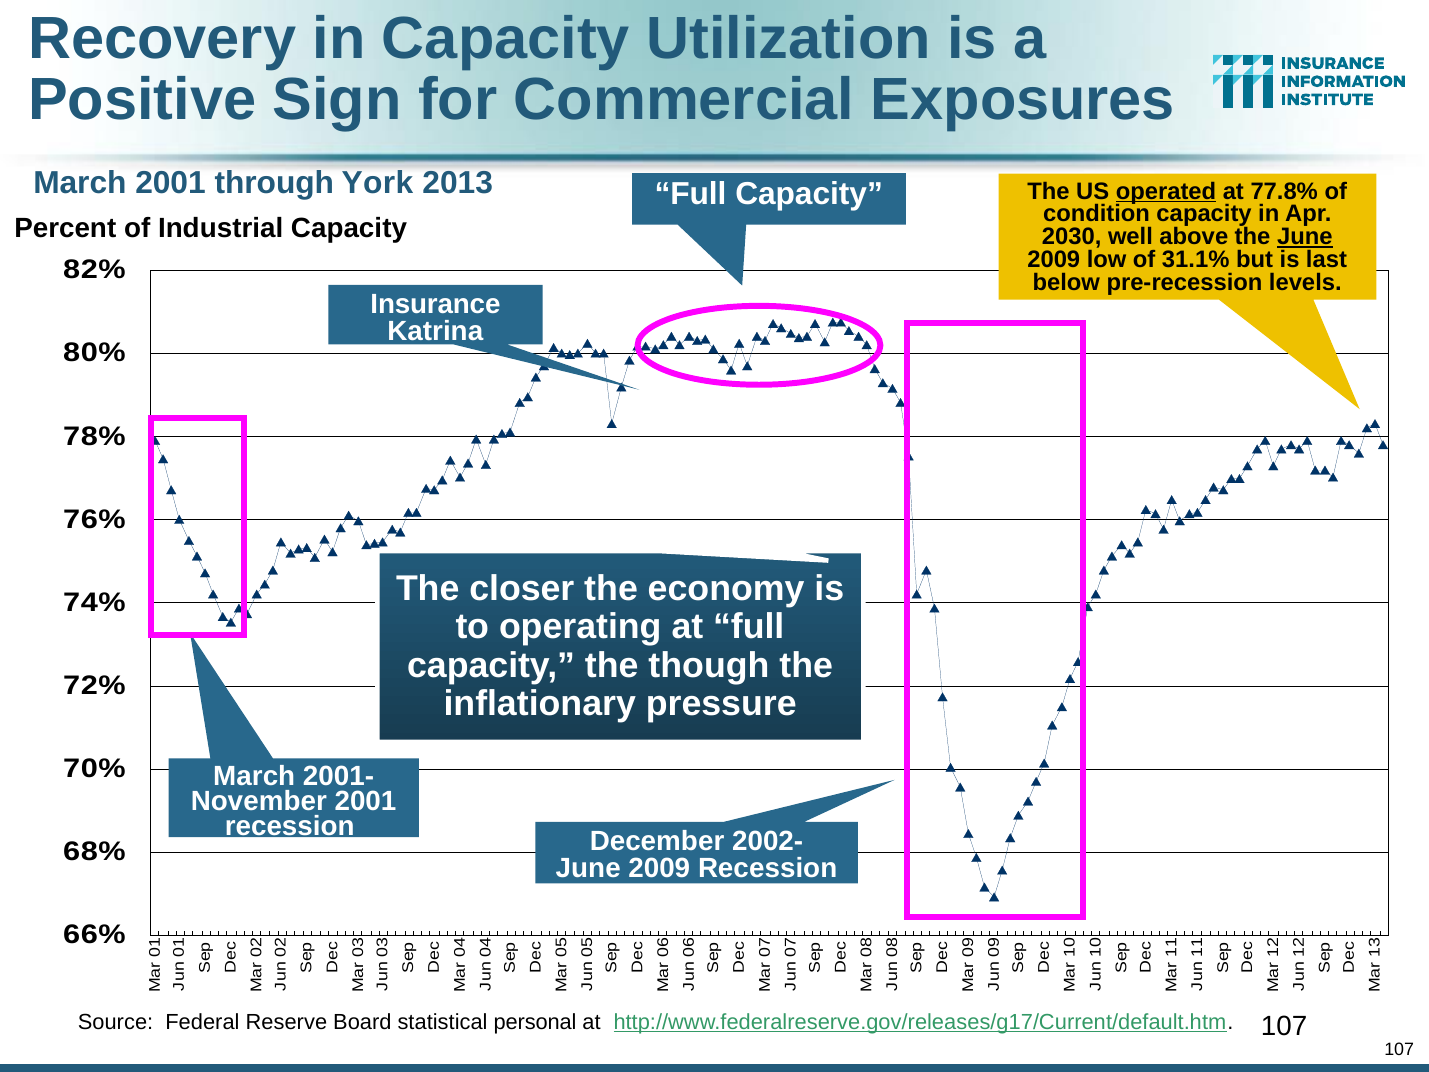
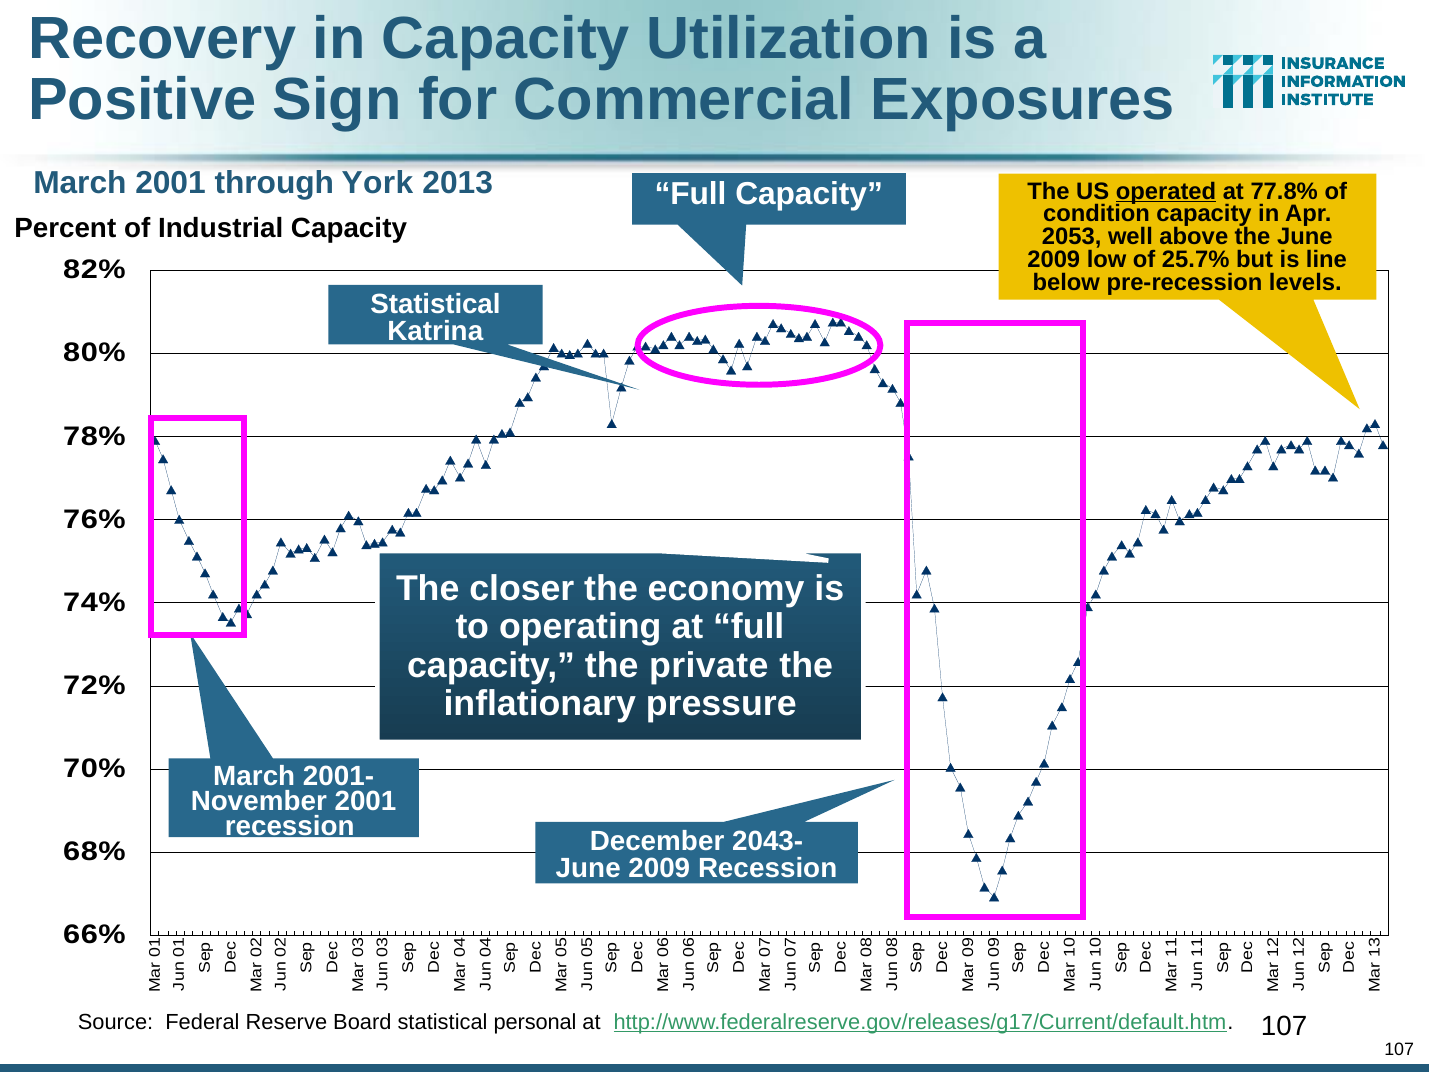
2030: 2030 -> 2053 (1072, 237)
June underline: present -> none (1305, 237)
31.1%: 31.1% -> 25.7% (1196, 260)
last: last -> line (1326, 260)
Insurance: Insurance -> Statistical (435, 304)
though: though -> private (709, 665)
2002-: 2002- -> 2043- (768, 841)
